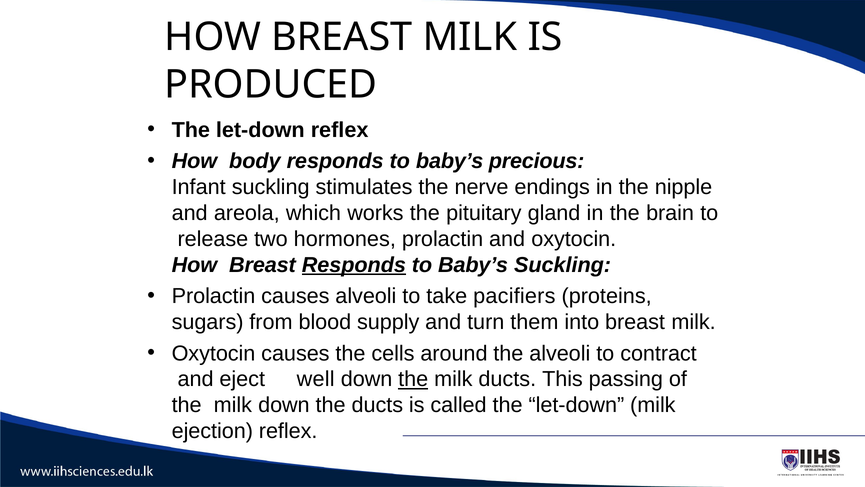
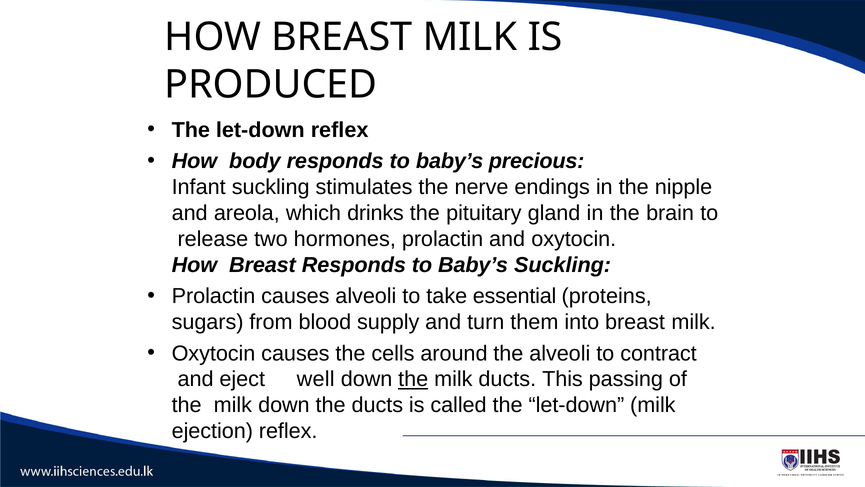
works: works -> drinks (375, 213)
Responds underline: present -> none (354, 265)
pacifiers: pacifiers -> essential (515, 296)
